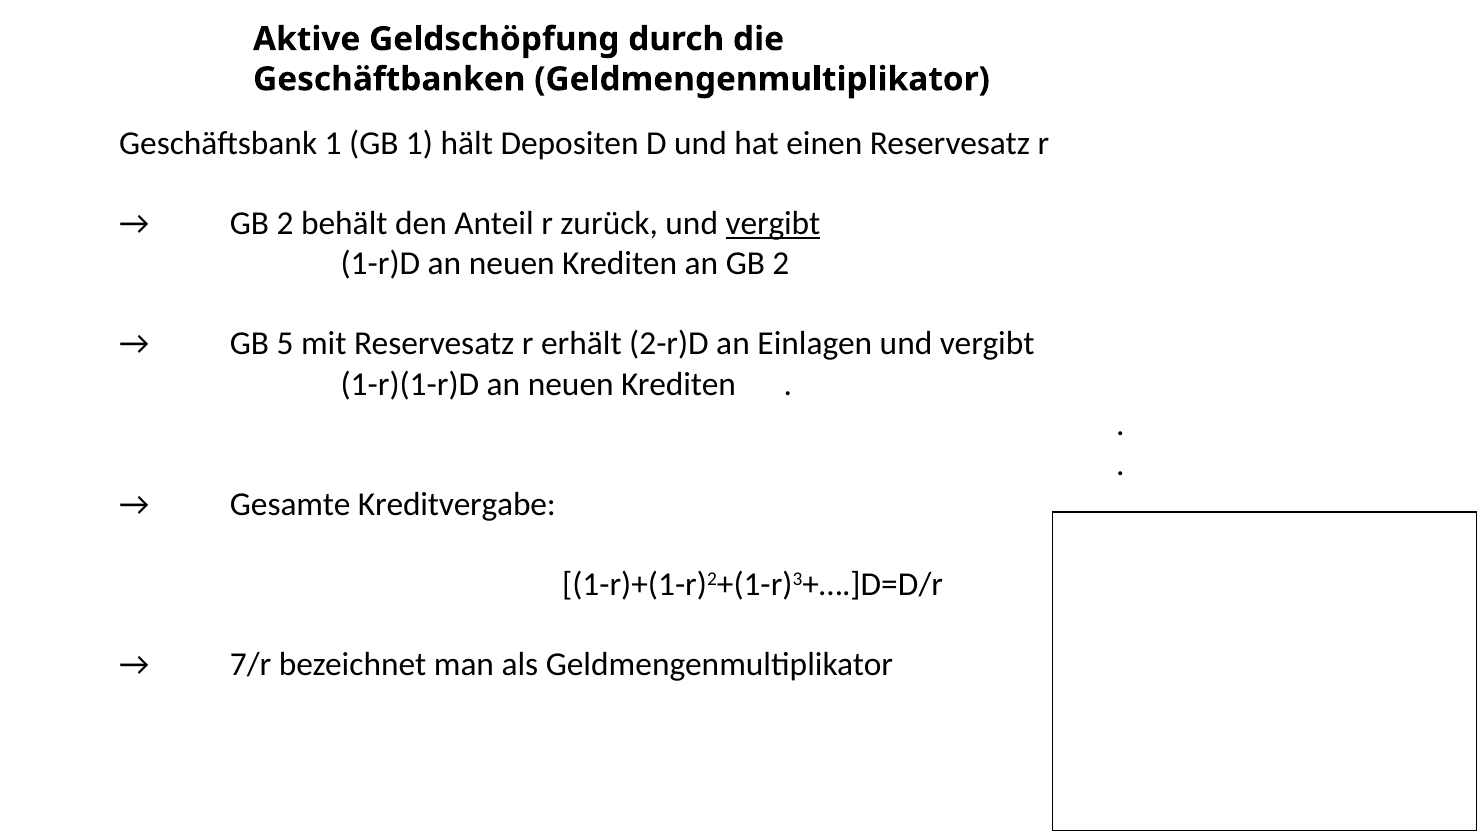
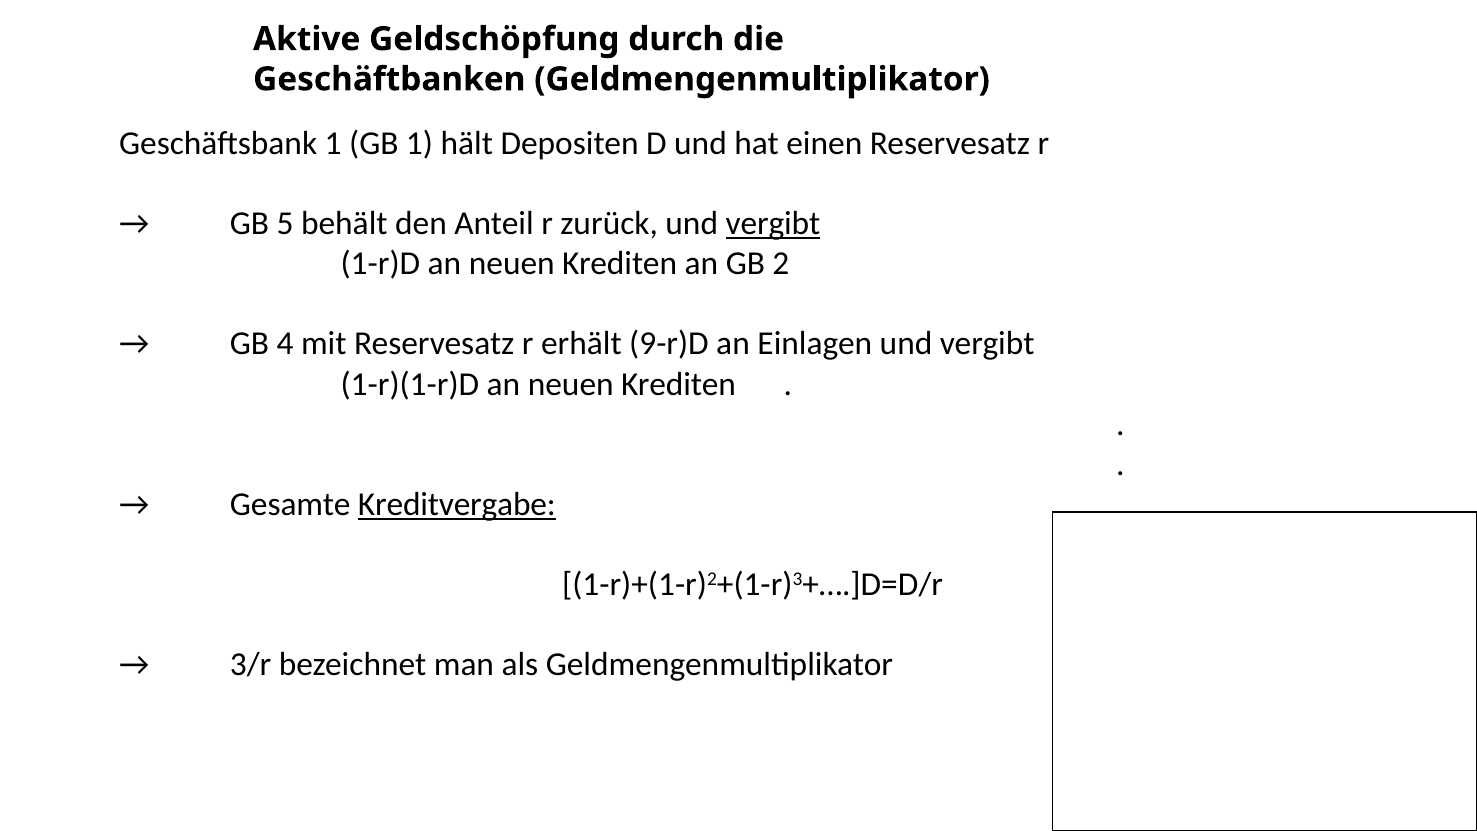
2: 2 -> 5 (285, 223)
5: 5 -> 4 (285, 344)
2-r)D: 2-r)D -> 9-r)D (669, 344)
Kreditvergabe underline: none -> present (457, 504)
7/r: 7/r -> 3/r (251, 665)
